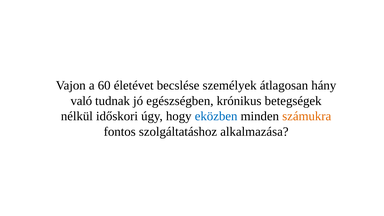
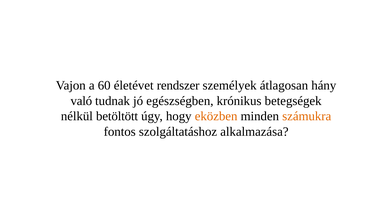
becslése: becslése -> rendszer (178, 86)
időskori: időskori -> betöltött (117, 116)
eközben colour: blue -> orange (216, 116)
